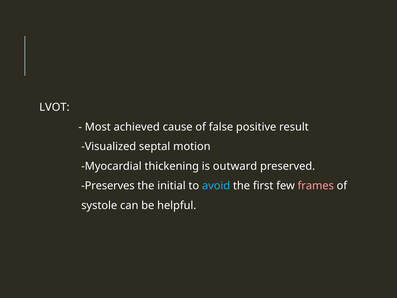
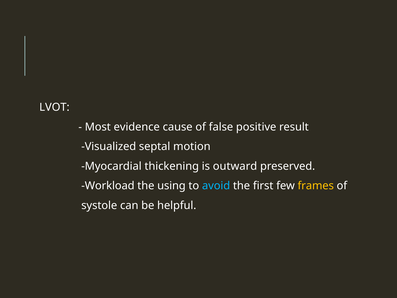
achieved: achieved -> evidence (137, 127)
Preserves: Preserves -> Workload (108, 186)
initial: initial -> using (171, 186)
frames colour: pink -> yellow (316, 186)
